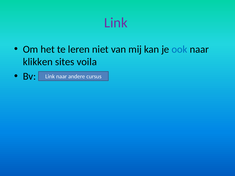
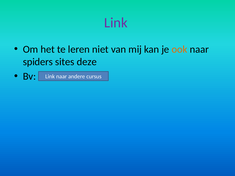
ook colour: blue -> orange (179, 49)
klikken: klikken -> spiders (38, 62)
voila: voila -> deze (87, 62)
